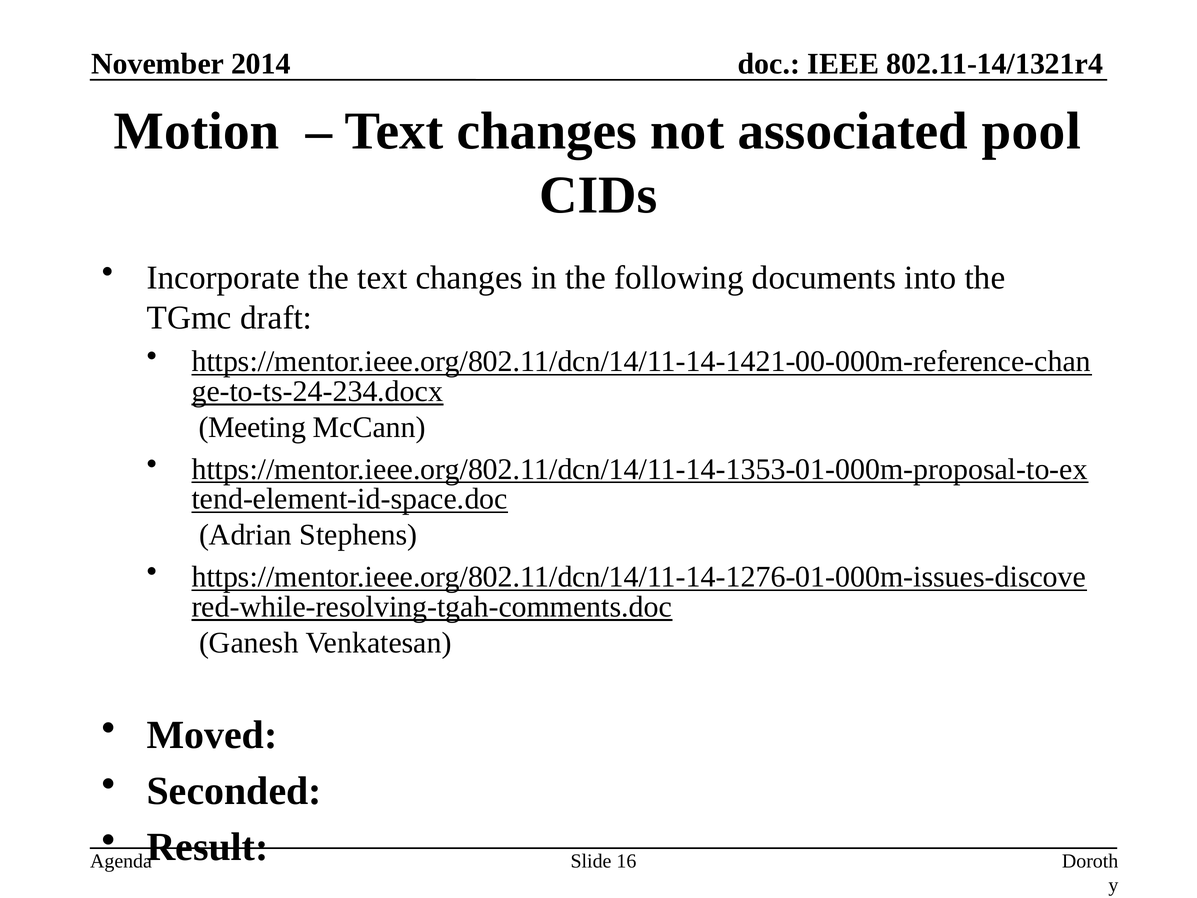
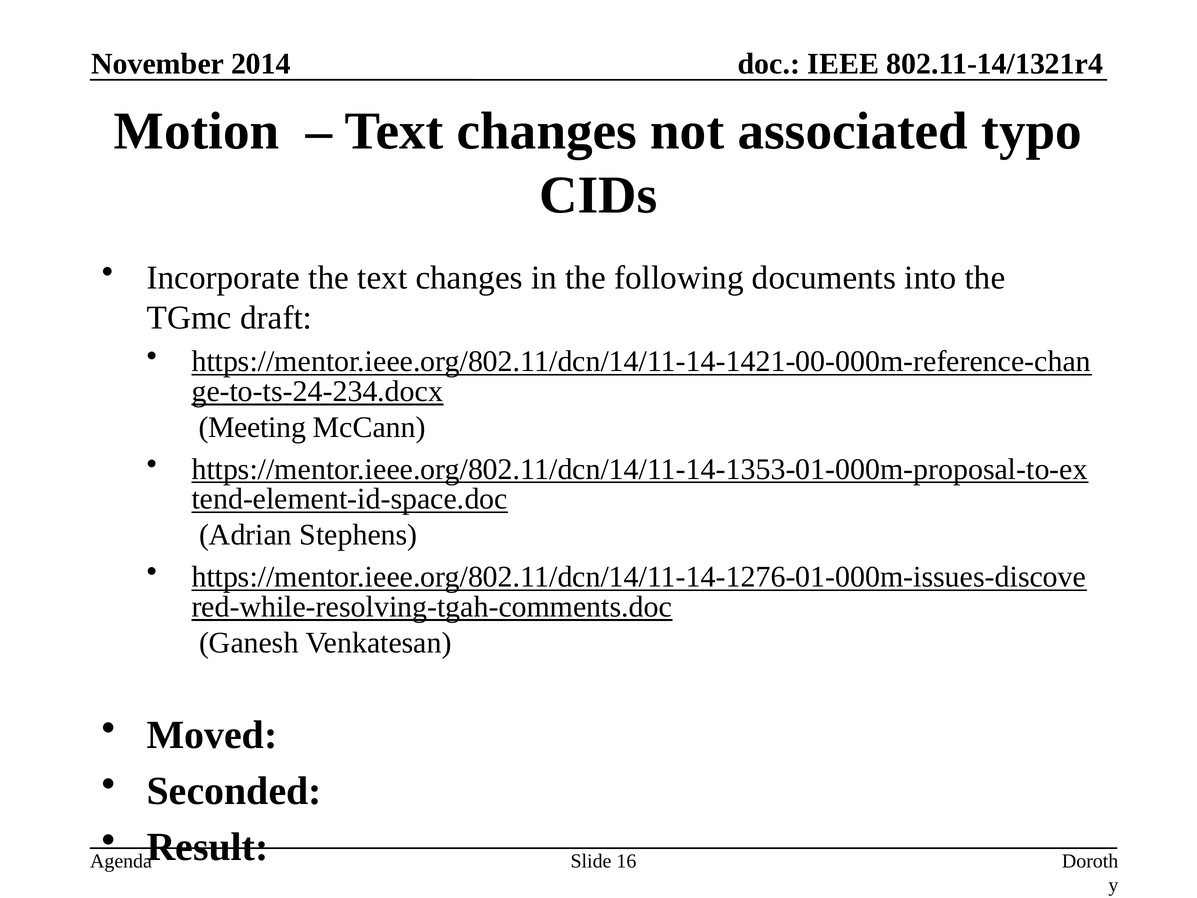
pool: pool -> typo (1032, 131)
